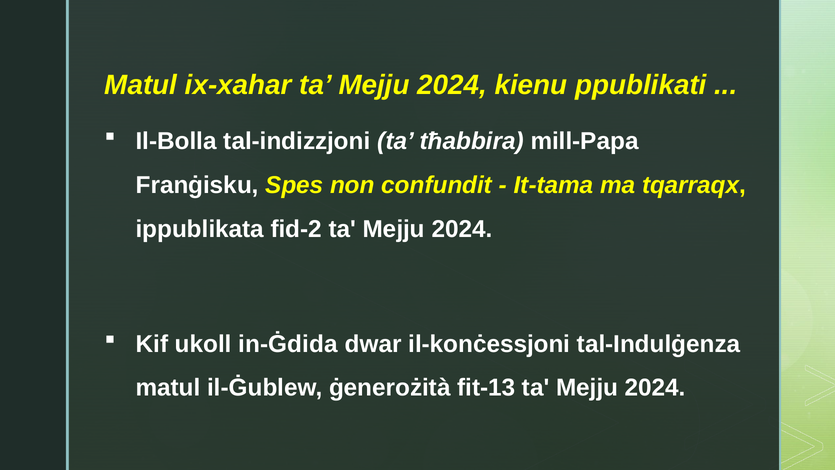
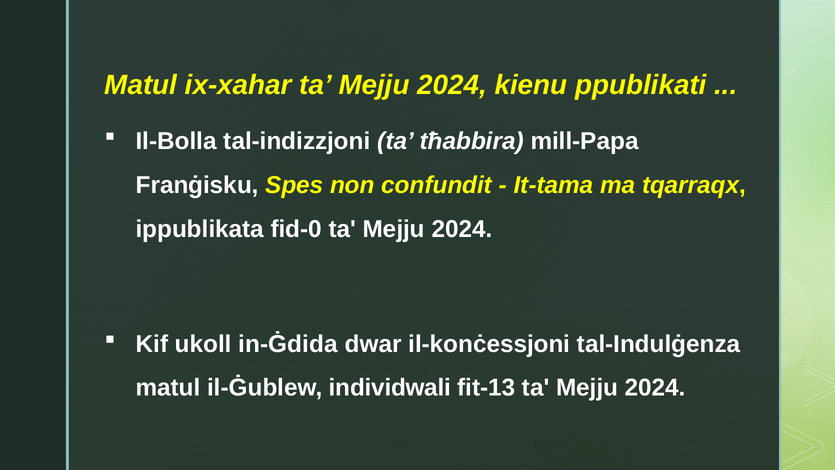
fid-2: fid-2 -> fid-0 (296, 229)
ġenerożità: ġenerożità -> individwali (390, 388)
